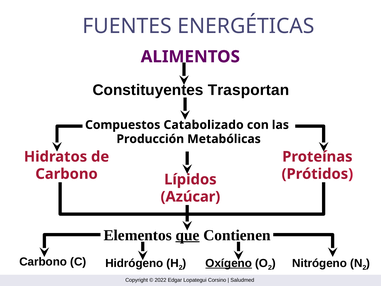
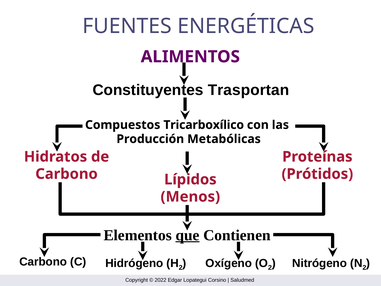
Catabolizado: Catabolizado -> Tricarboxílico (204, 125)
Azúcar: Azúcar -> Menos (190, 197)
Oxígeno underline: present -> none (229, 263)
